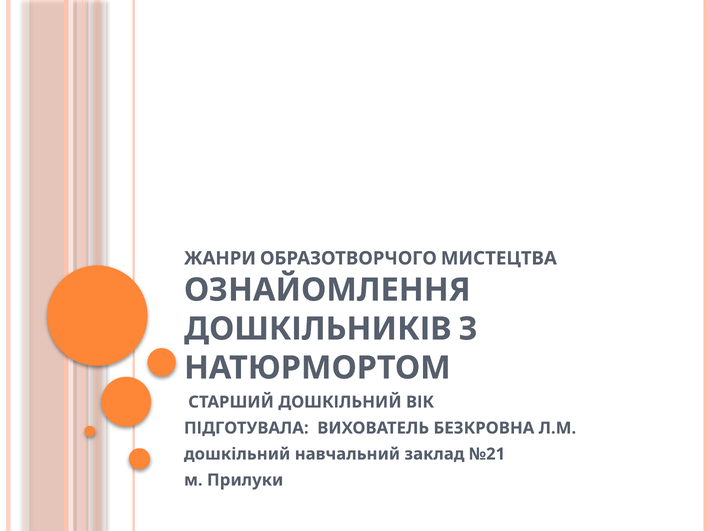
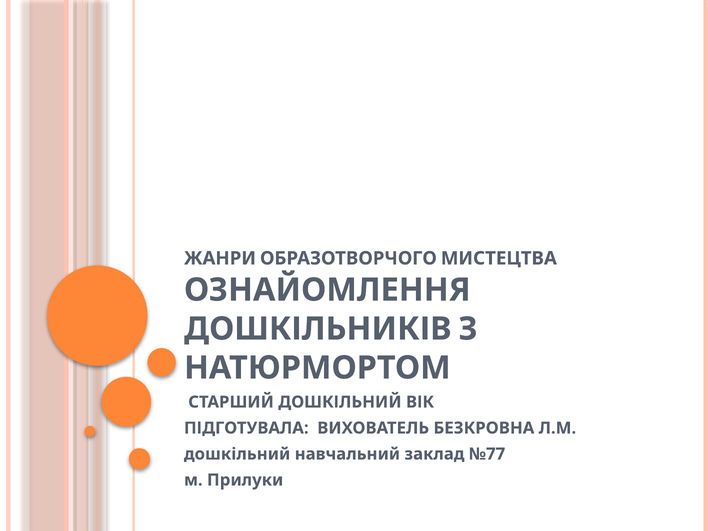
№21: №21 -> №77 (487, 454)
